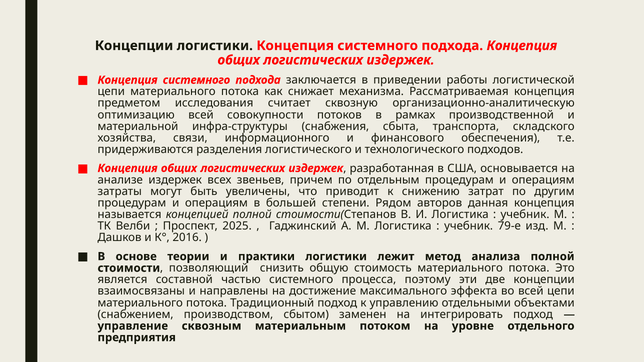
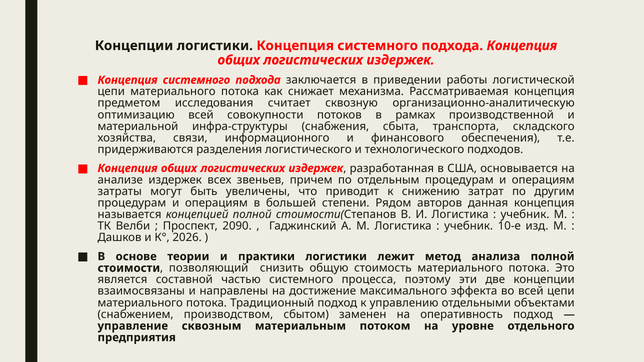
2025: 2025 -> 2090 (237, 226)
79-е: 79-е -> 10-е (509, 226)
2016: 2016 -> 2026 (187, 238)
интегрировать: интегрировать -> оперативность (462, 315)
